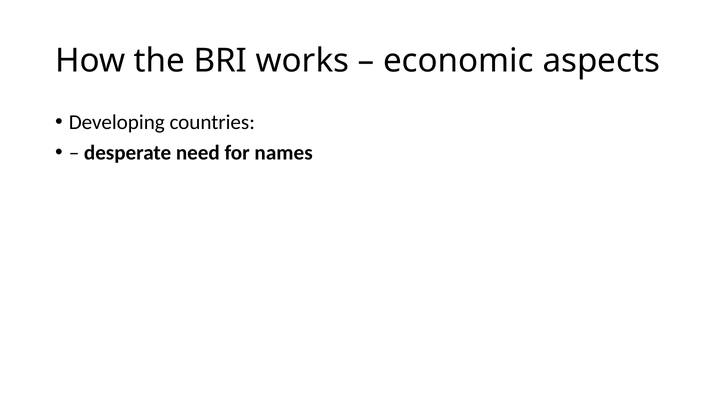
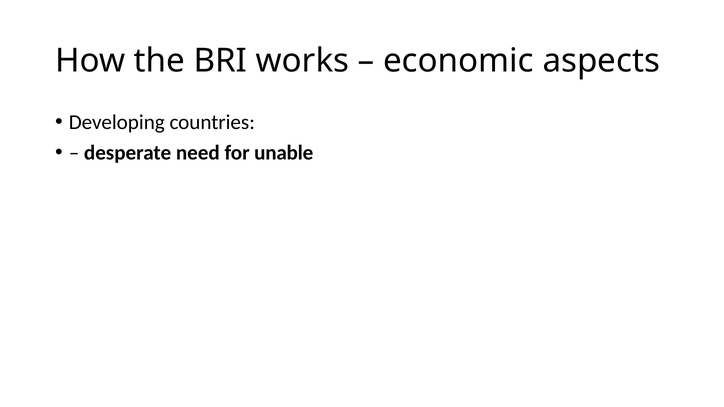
names: names -> unable (284, 153)
